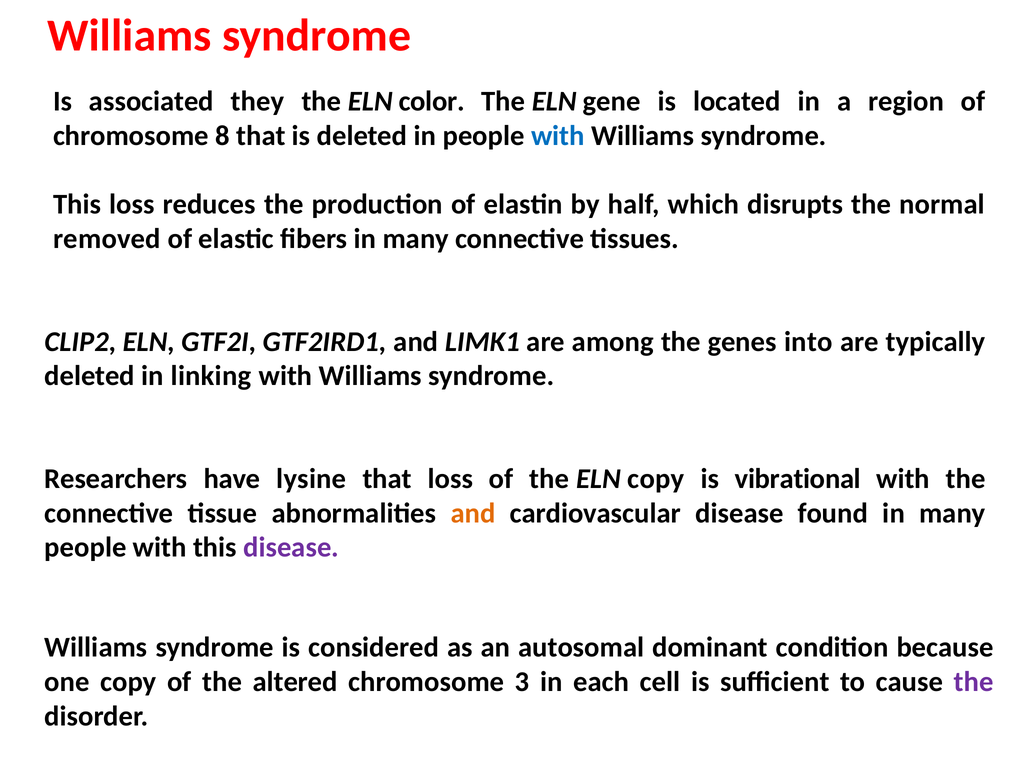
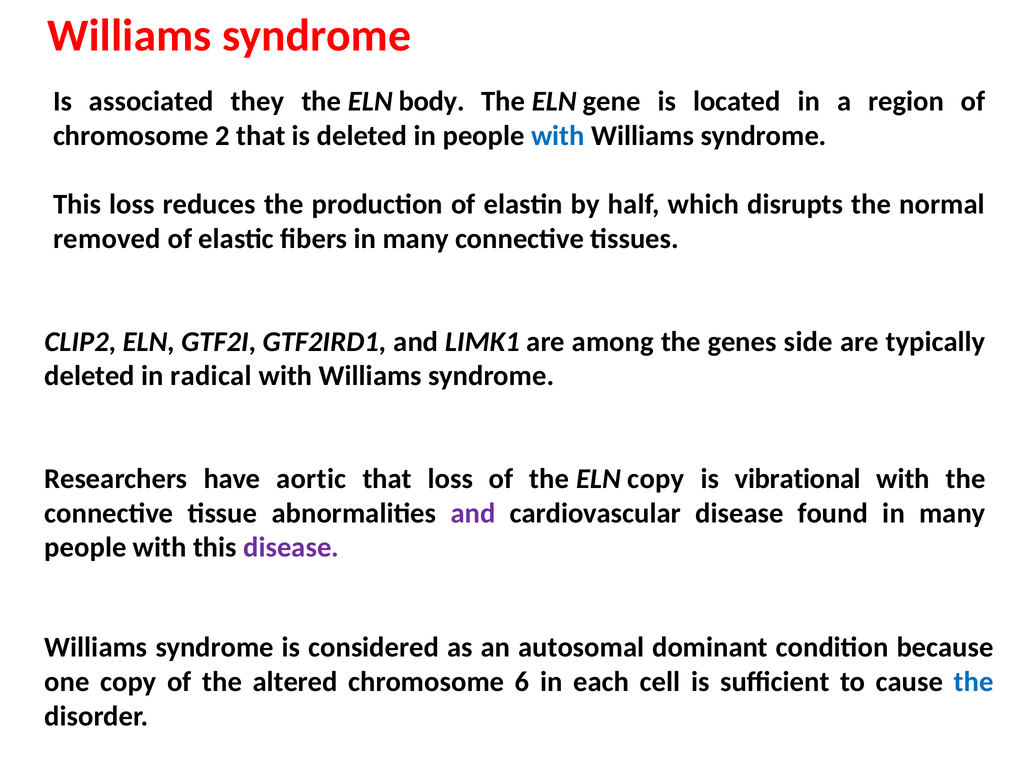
color: color -> body (432, 101)
8: 8 -> 2 (223, 136)
into: into -> side (808, 342)
linking: linking -> radical (211, 376)
lysine: lysine -> aortic (311, 479)
and colour: orange -> purple (473, 514)
3: 3 -> 6 (522, 682)
the colour: purple -> blue (974, 682)
